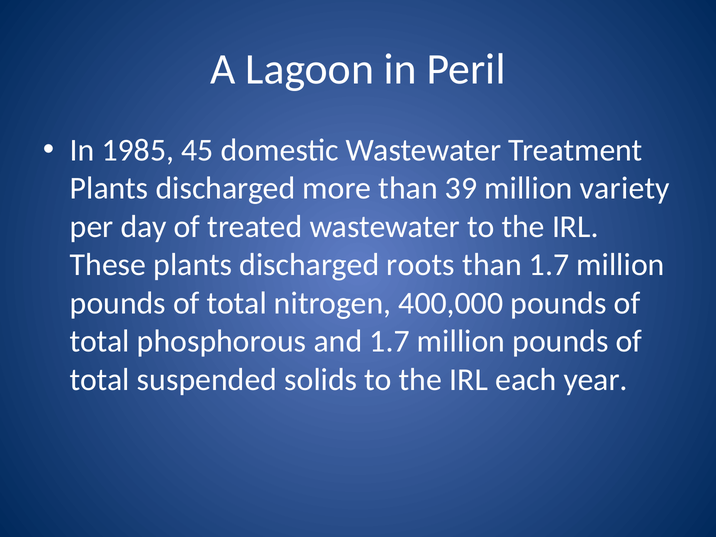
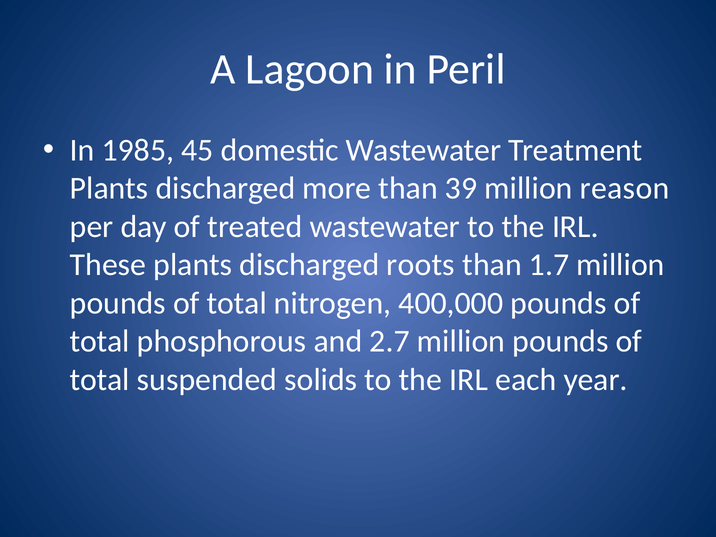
variety: variety -> reason (625, 188)
and 1.7: 1.7 -> 2.7 (390, 341)
